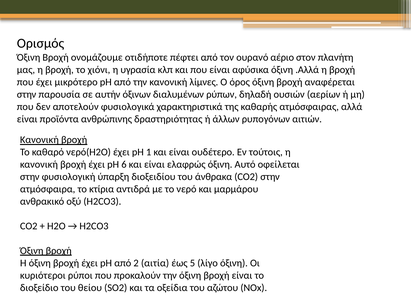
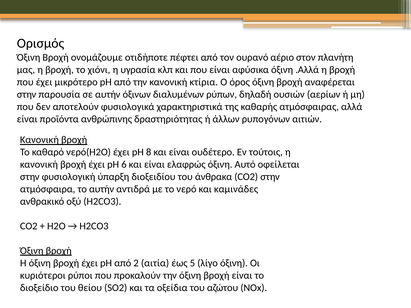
λίμνες: λίμνες -> κτίρια (204, 82)
1: 1 -> 8 (149, 152)
το κτίρια: κτίρια -> αυτήν (102, 189)
μαρμάρου: μαρμάρου -> καμινάδες (236, 189)
